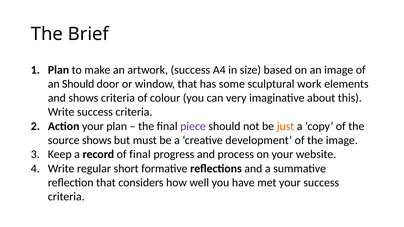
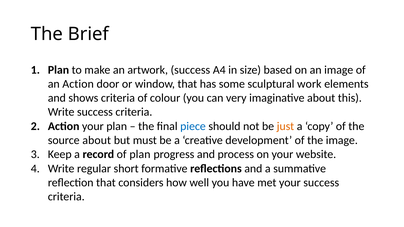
an Should: Should -> Action (78, 84)
piece colour: purple -> blue (193, 126)
source shows: shows -> about (97, 140)
of final: final -> plan (140, 155)
